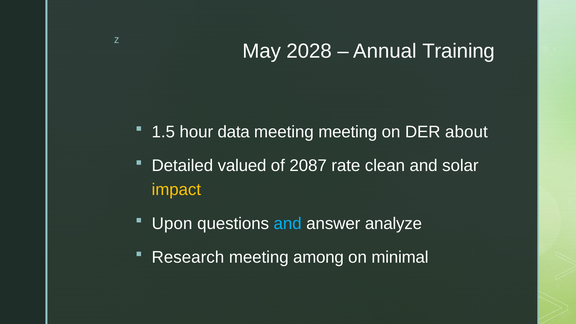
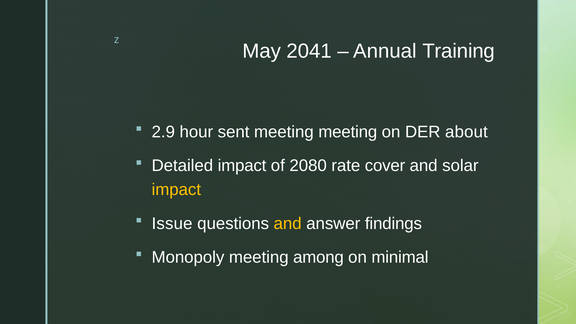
2028: 2028 -> 2041 (309, 51)
1.5: 1.5 -> 2.9 (163, 132)
data: data -> sent (234, 132)
Detailed valued: valued -> impact (242, 166)
2087: 2087 -> 2080 (308, 166)
clean: clean -> cover (385, 166)
Upon: Upon -> Issue (172, 223)
and colour: light blue -> yellow (288, 223)
analyze: analyze -> findings (393, 223)
Research: Research -> Monopoly (188, 257)
